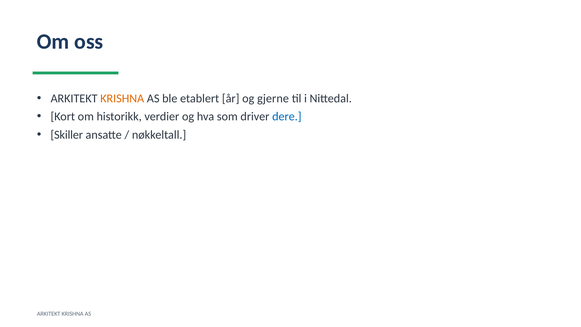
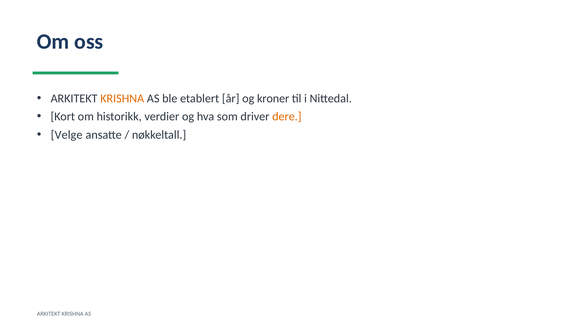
gjerne: gjerne -> kroner (273, 98)
dere colour: blue -> orange (287, 117)
Skiller: Skiller -> Velge (67, 135)
